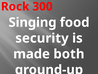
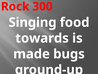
security: security -> towards (42, 38)
made both: both -> bugs (69, 54)
